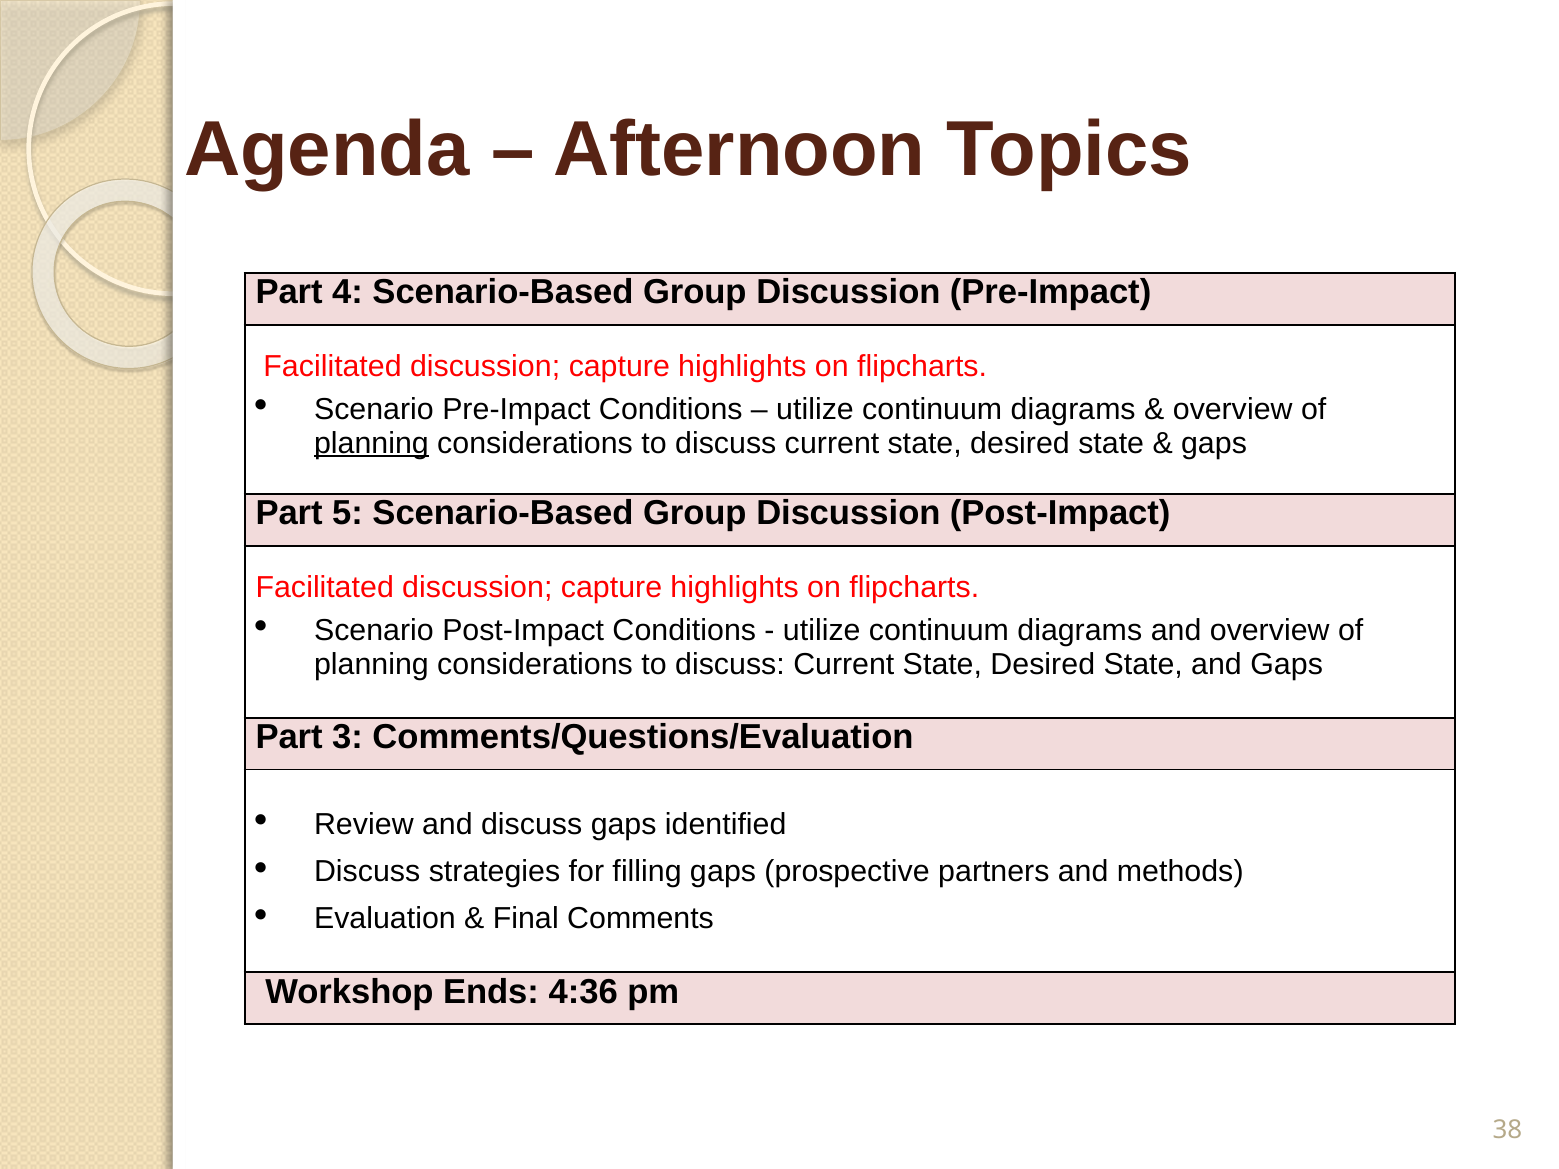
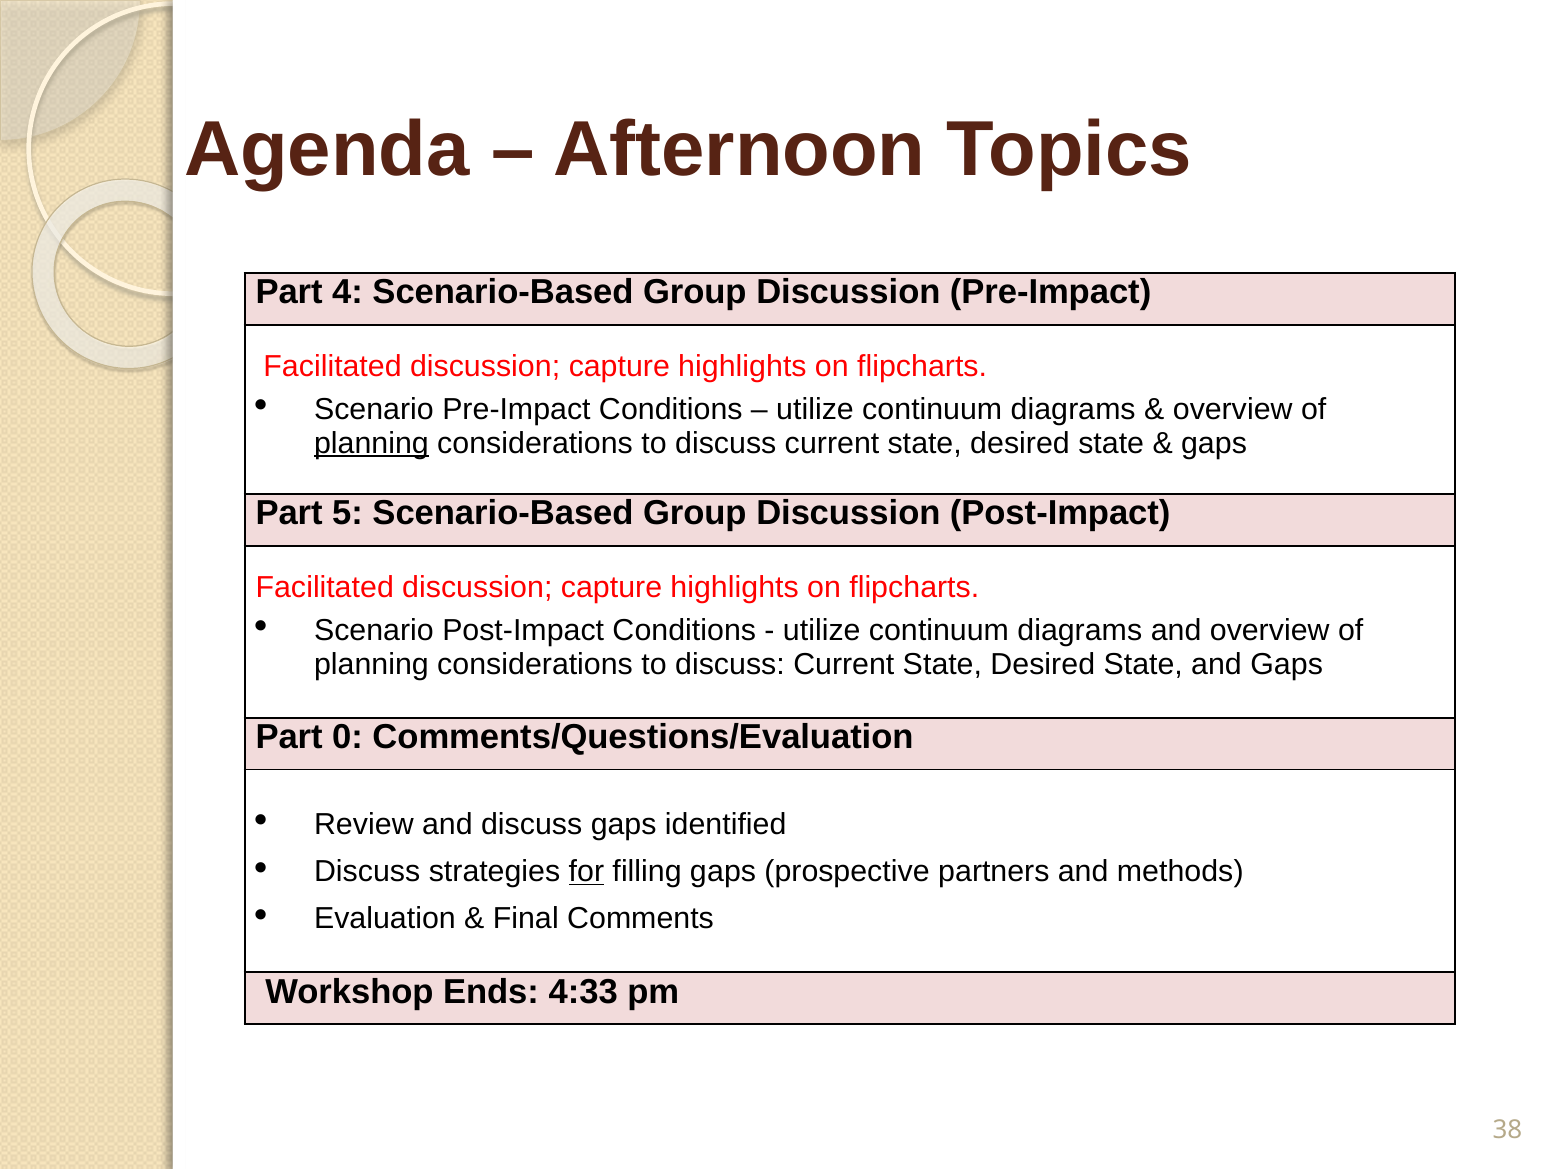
3: 3 -> 0 (348, 738)
for underline: none -> present (586, 872)
4:36: 4:36 -> 4:33 (583, 992)
